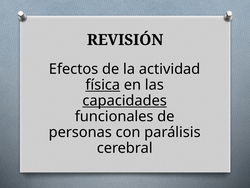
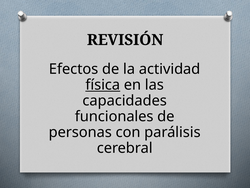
capacidades underline: present -> none (125, 100)
